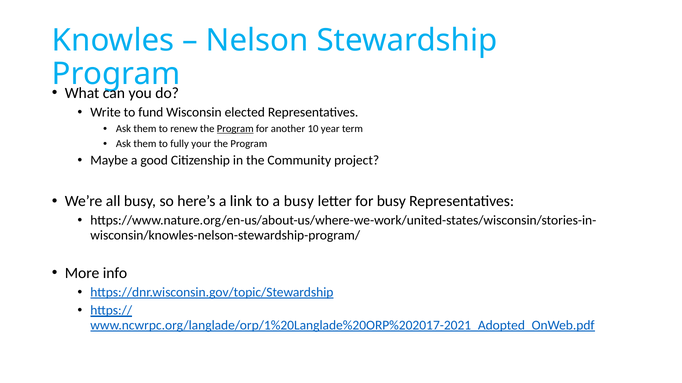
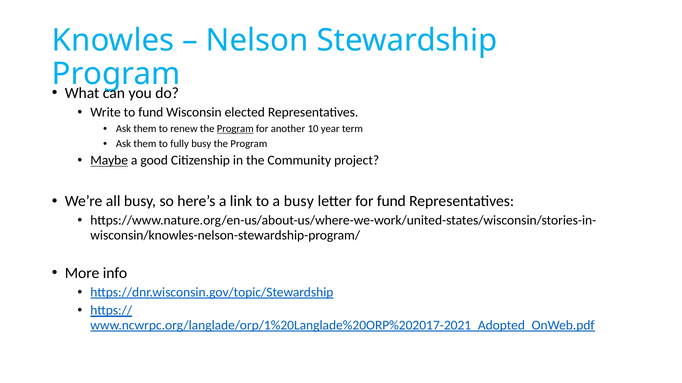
fully your: your -> busy (201, 144)
Maybe underline: none -> present (109, 161)
for busy: busy -> fund (391, 202)
